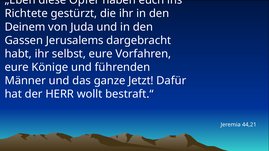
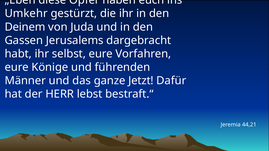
Richtete: Richtete -> Umkehr (26, 14)
wollt: wollt -> lebst (90, 94)
